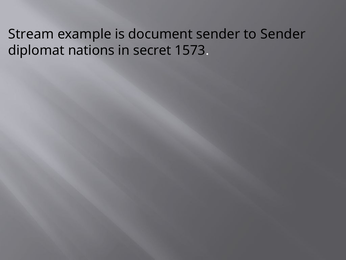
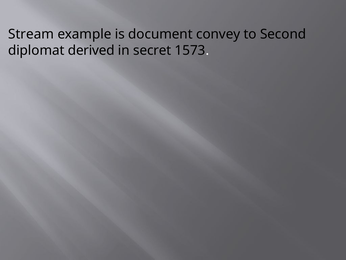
document sender: sender -> convey (218, 34)
to Sender: Sender -> Second (283, 34)
nations: nations -> derived (91, 50)
